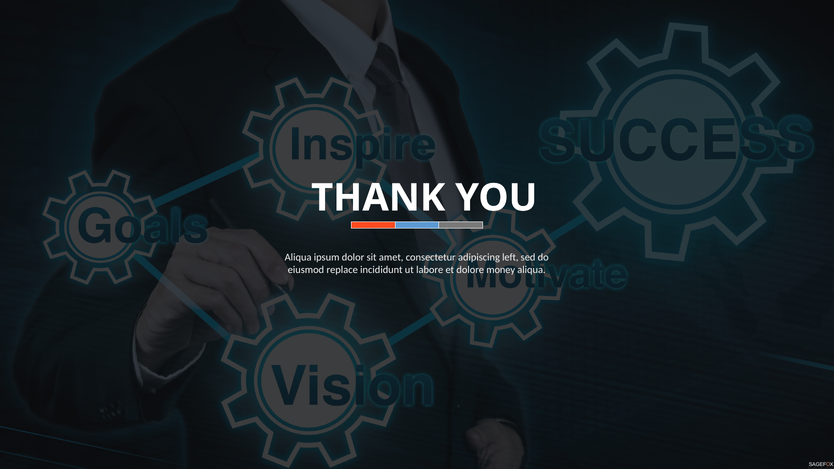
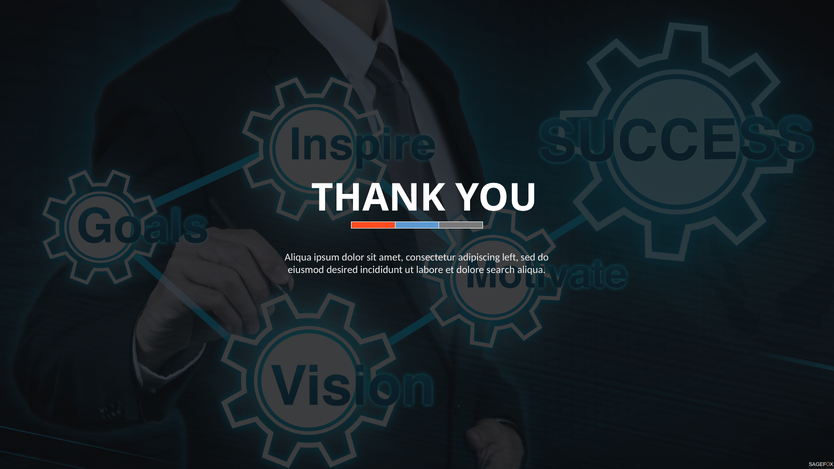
replace: replace -> desired (342, 270)
money: money -> search (501, 270)
